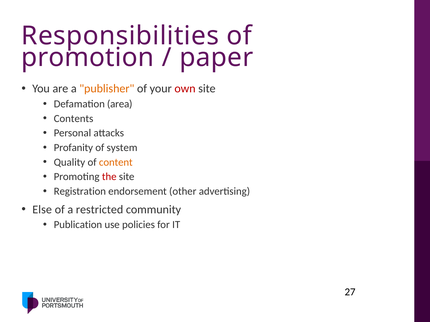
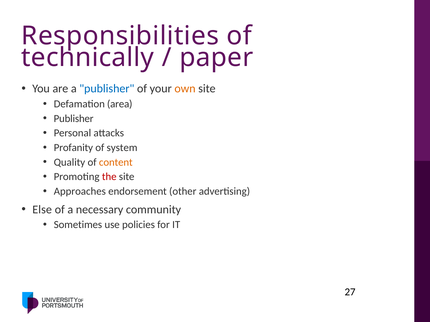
promotion: promotion -> technically (88, 58)
publisher colour: orange -> blue (107, 89)
own colour: red -> orange (185, 89)
Contents: Contents -> Publisher (74, 119)
Registration: Registration -> Approaches (80, 192)
restricted: restricted -> necessary (100, 210)
Publication: Publication -> Sometimes (78, 225)
